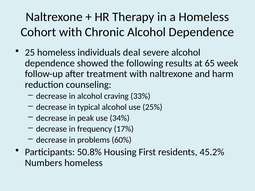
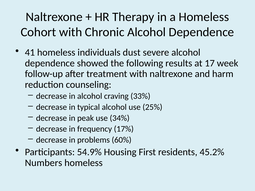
25: 25 -> 41 (30, 53)
deal: deal -> dust (132, 53)
65: 65 -> 17 (210, 63)
50.8%: 50.8% -> 54.9% (89, 152)
